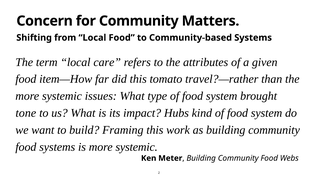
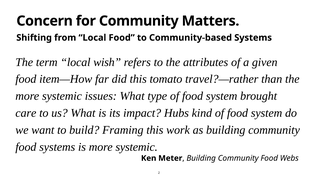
care: care -> wish (107, 62)
tone: tone -> care (26, 113)
